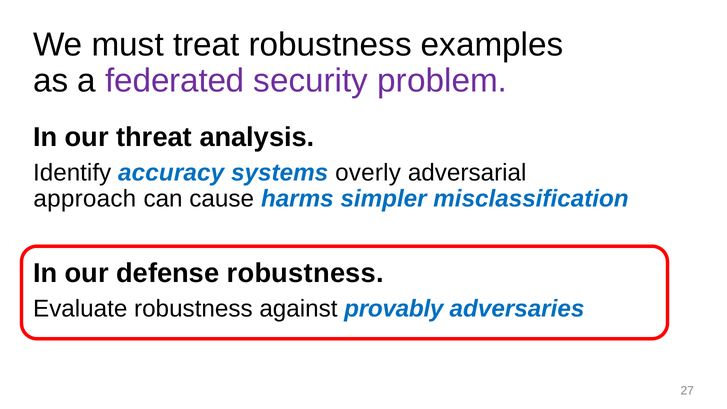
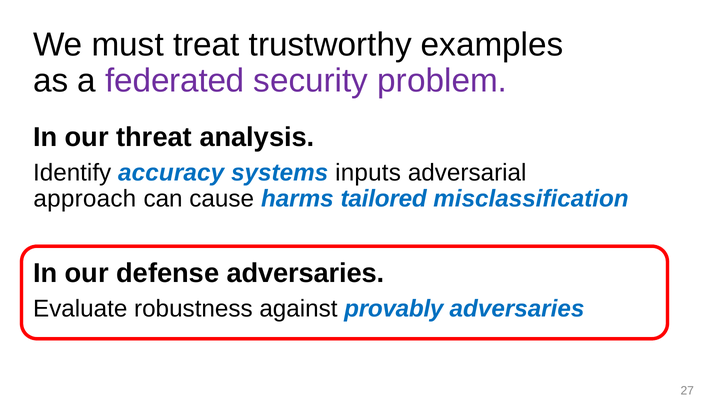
treat robustness: robustness -> trustworthy (330, 45)
overly: overly -> inputs (368, 172)
simpler: simpler -> tailored (384, 199)
defense robustness: robustness -> adversaries (305, 273)
